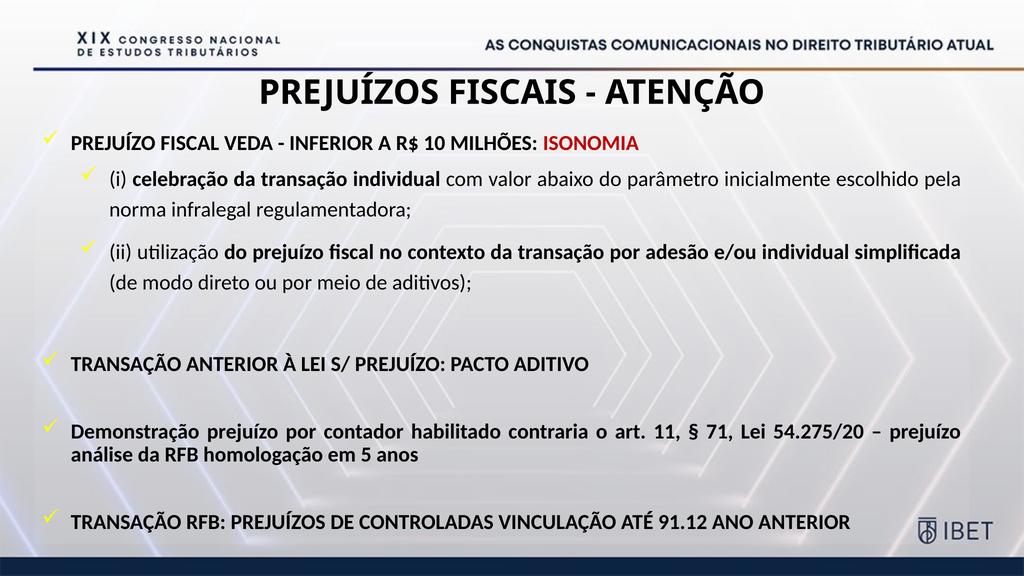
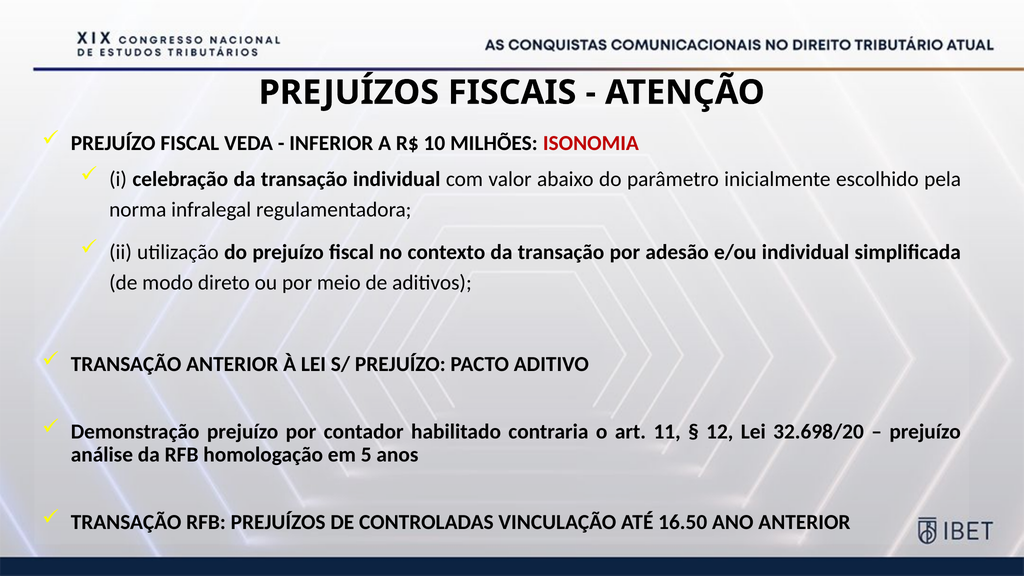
71: 71 -> 12 (720, 431)
54.275/20: 54.275/20 -> 32.698/20 (819, 431)
91.12: 91.12 -> 16.50 (683, 522)
